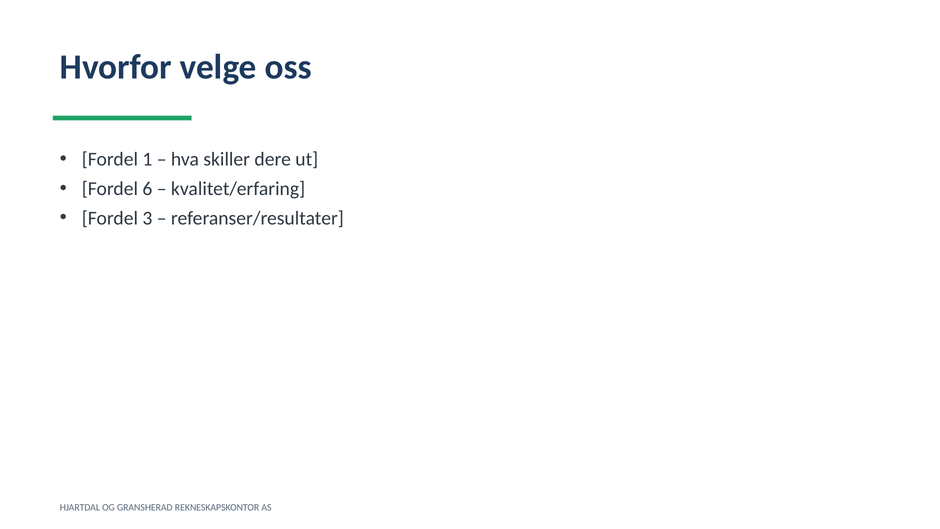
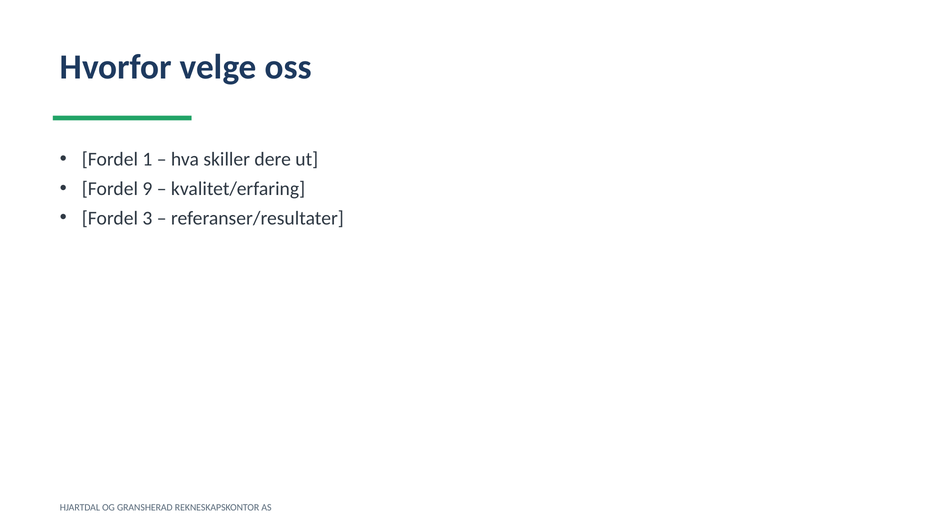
6: 6 -> 9 (147, 189)
